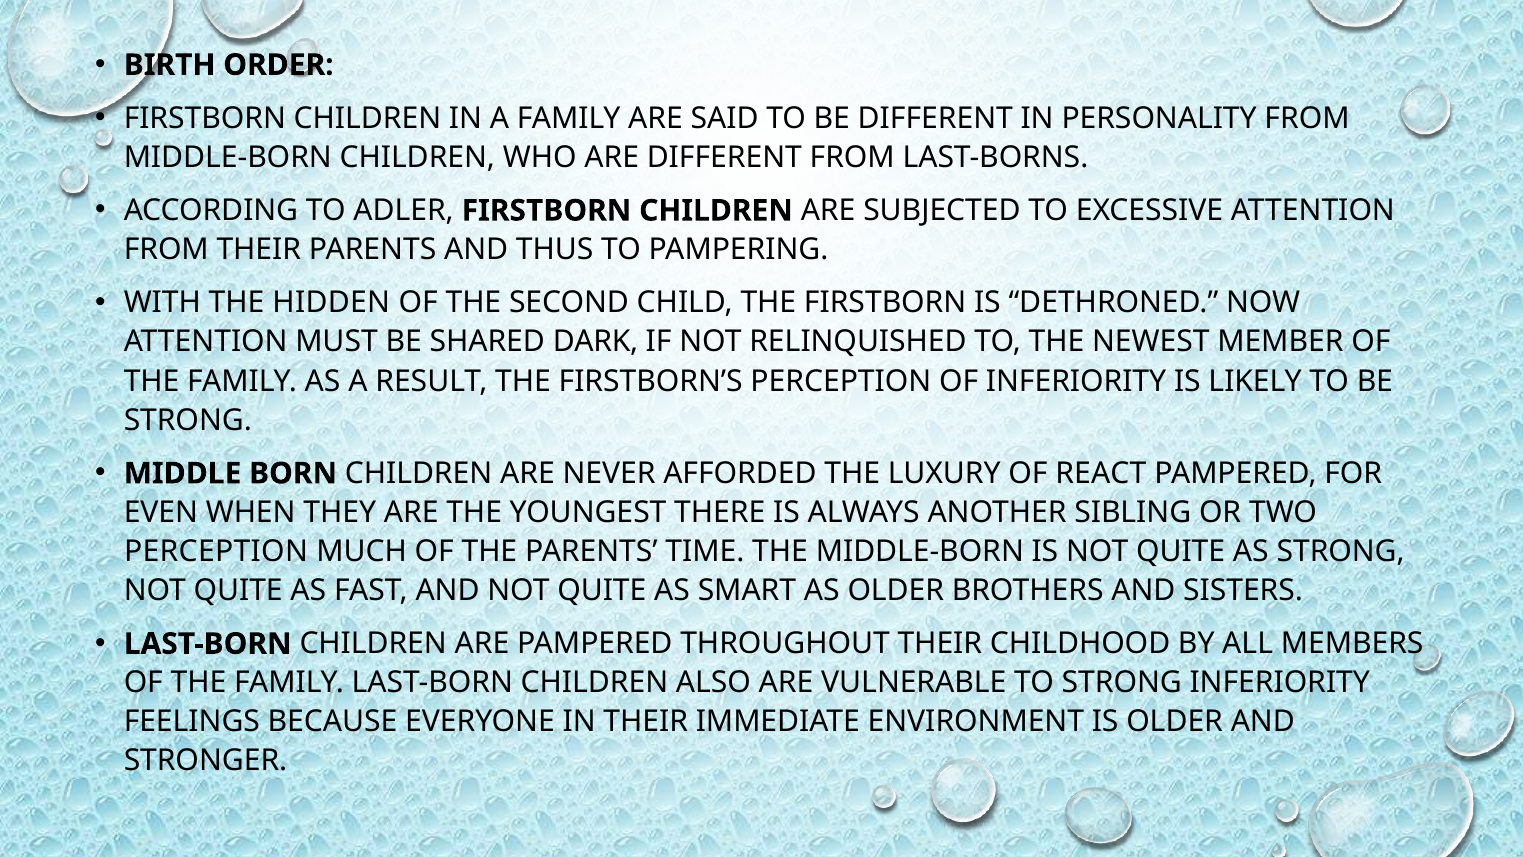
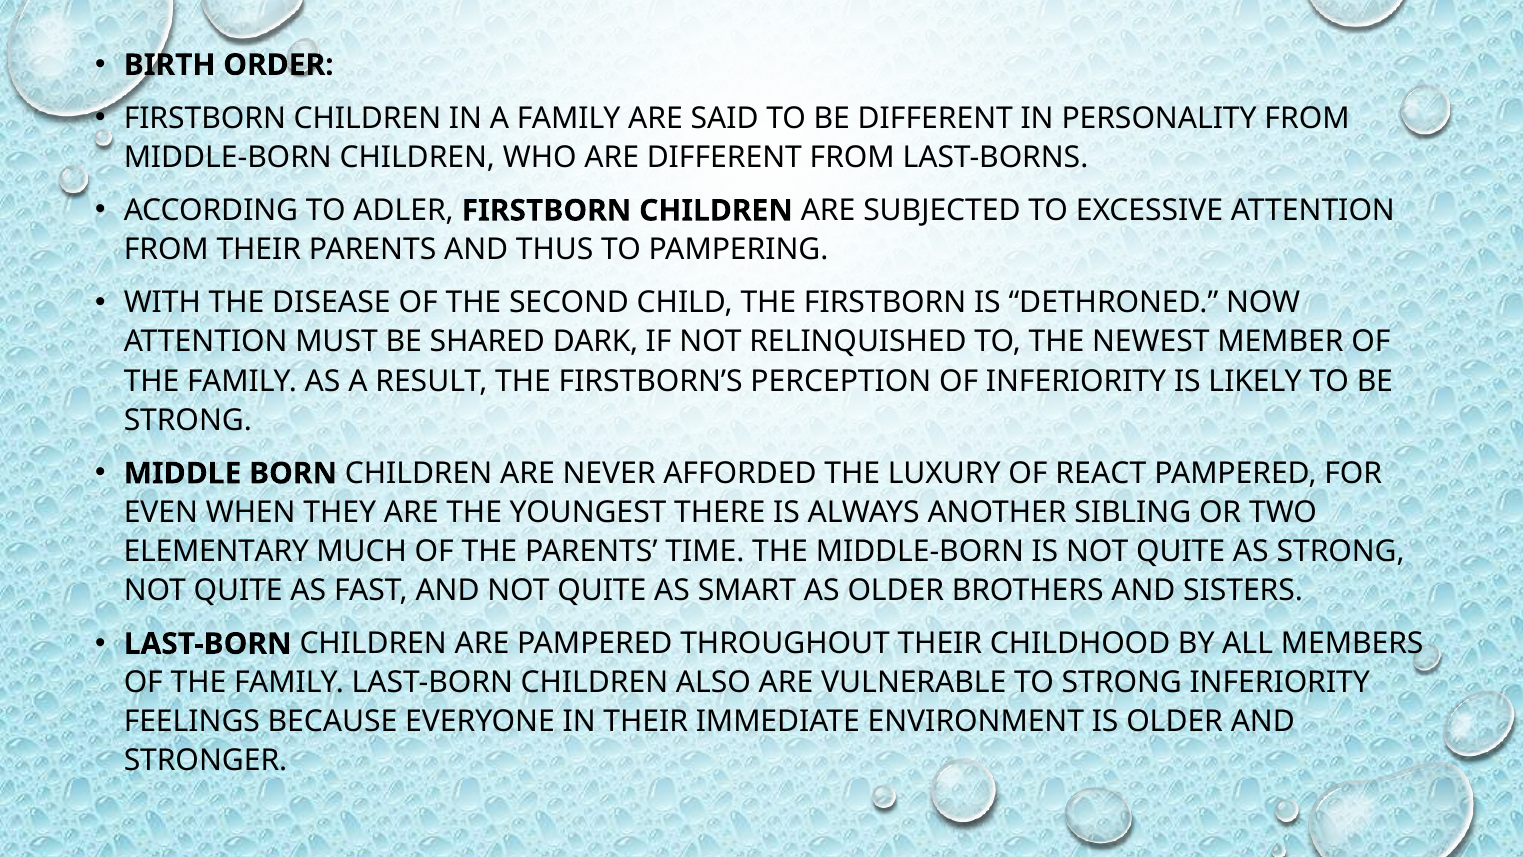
HIDDEN: HIDDEN -> DISEASE (331, 303)
PERCEPTION: PERCEPTION -> ELEMENTARY (216, 551)
